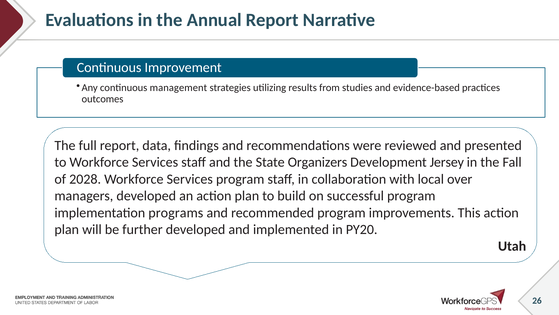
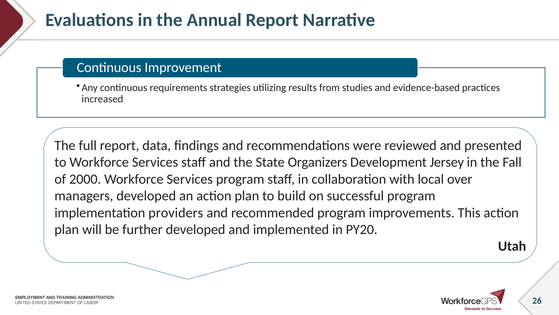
management: management -> requirements (178, 88)
outcomes: outcomes -> increased (102, 99)
2028: 2028 -> 2000 (85, 179)
programs: programs -> providers (176, 212)
